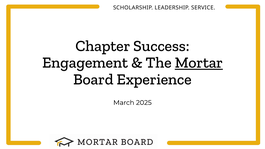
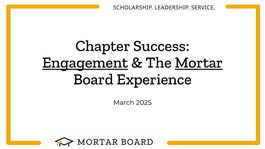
Engagement underline: none -> present (85, 63)
